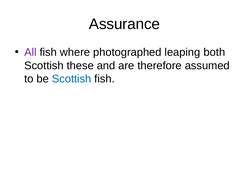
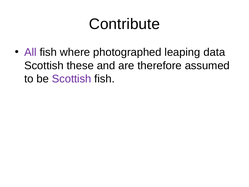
Assurance: Assurance -> Contribute (124, 24)
both: both -> data (214, 52)
Scottish colour: blue -> purple (72, 79)
